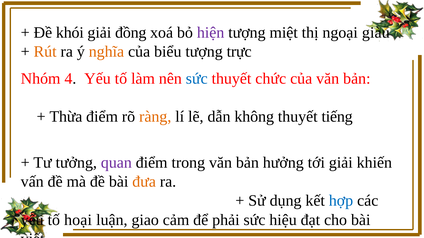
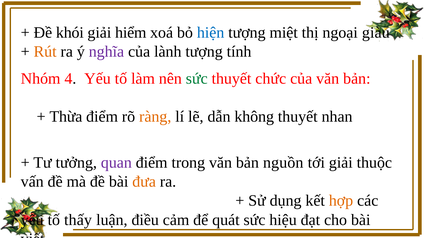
đồng: đồng -> hiểm (131, 33)
hiện colour: purple -> blue (211, 33)
nghĩa colour: orange -> purple (106, 52)
biểu: biểu -> lành (168, 52)
trực: trực -> tính (239, 52)
sức colour: blue -> green (197, 79)
tiếng: tiếng -> nhan (337, 117)
hưởng: hưởng -> nguồn (283, 163)
khiến: khiến -> thuộc (374, 163)
hợp colour: blue -> orange (341, 201)
hoại: hoại -> thấy (78, 220)
giao: giao -> điều (145, 220)
phải: phải -> quát (226, 220)
